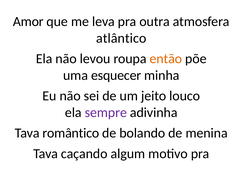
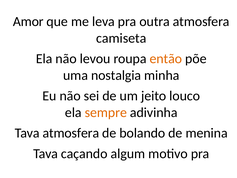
atlântico: atlântico -> camiseta (121, 38)
esquecer: esquecer -> nostalgia (116, 75)
sempre colour: purple -> orange (106, 112)
Tava romântico: romântico -> atmosfera (71, 133)
